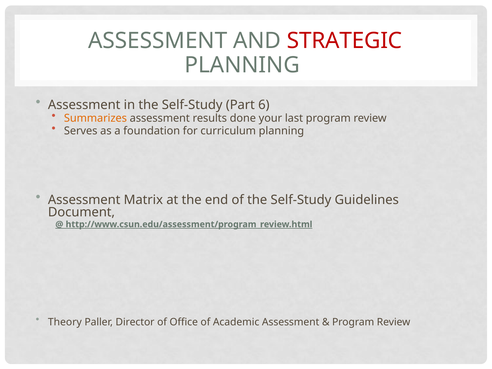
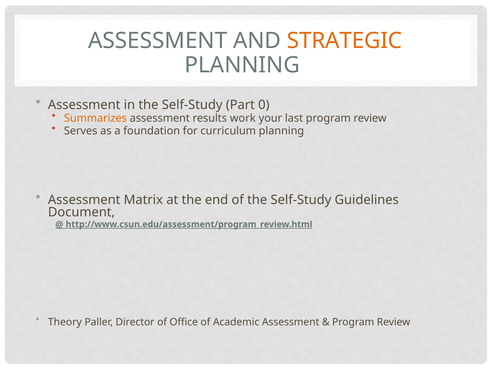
STRATEGIC colour: red -> orange (345, 41)
6: 6 -> 0 (264, 105)
done: done -> work (243, 118)
